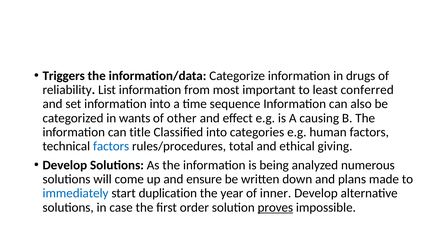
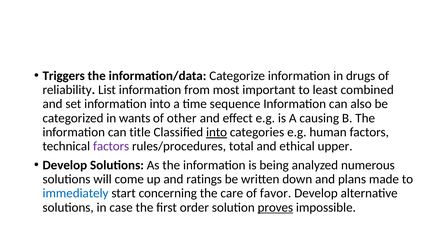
conferred: conferred -> combined (367, 90)
into underline: none -> present (217, 132)
factors colour: blue -> purple (111, 146)
giving: giving -> upper (335, 146)
ensure: ensure -> ratings (204, 179)
duplication: duplication -> concerning (168, 193)
year: year -> care (232, 193)
inner: inner -> favor (276, 193)
